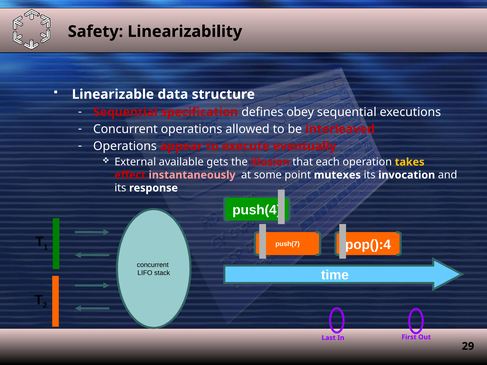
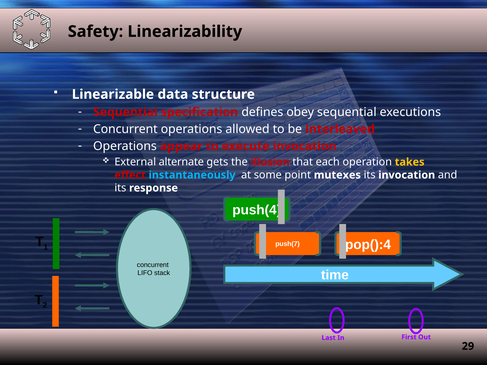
execute eventually: eventually -> invocation (305, 146)
available: available -> alternate (181, 162)
instantaneously colour: pink -> light blue (192, 175)
